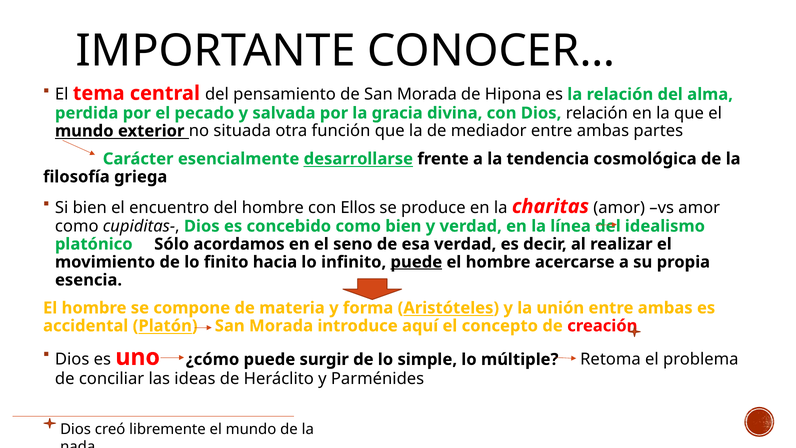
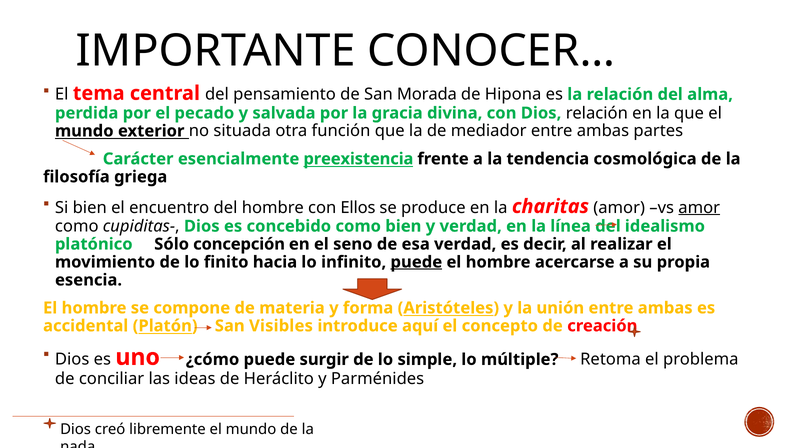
desarrollarse: desarrollarse -> preexistencia (358, 159)
amor underline: none -> present (699, 207)
acordamos: acordamos -> concepción (239, 244)
Platón San Morada: Morada -> Visibles (281, 326)
